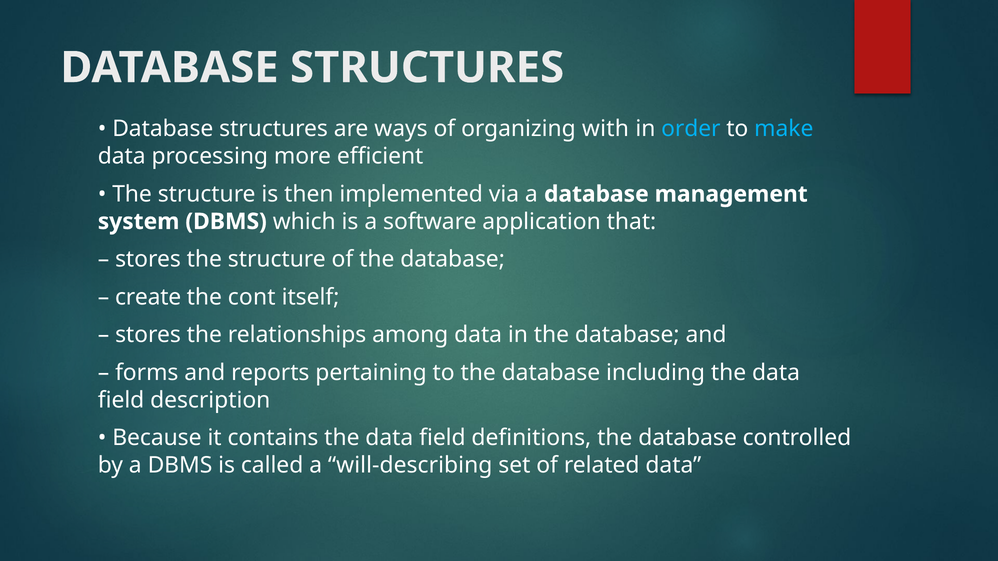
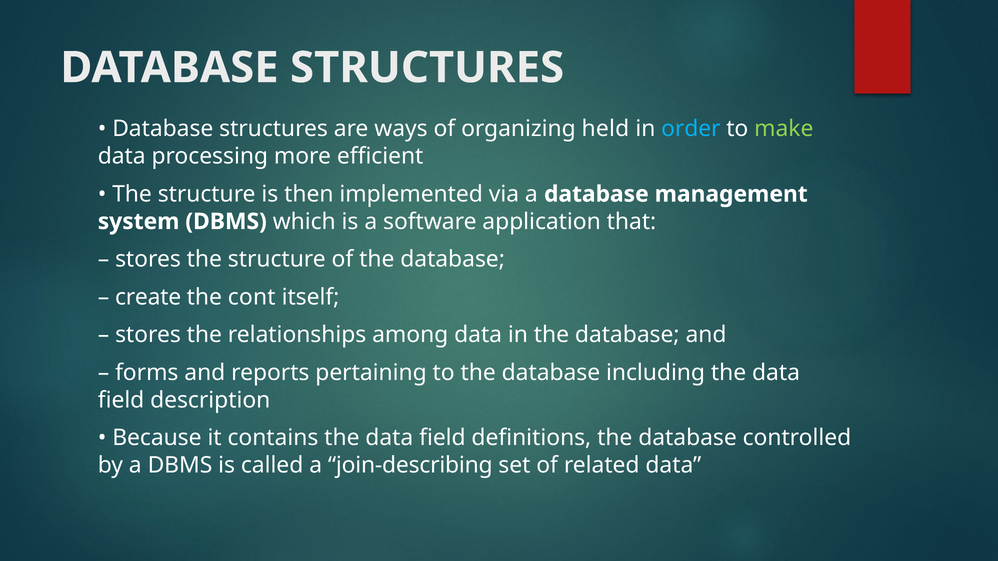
with: with -> held (605, 129)
make colour: light blue -> light green (784, 129)
will-describing: will-describing -> join-describing (410, 466)
